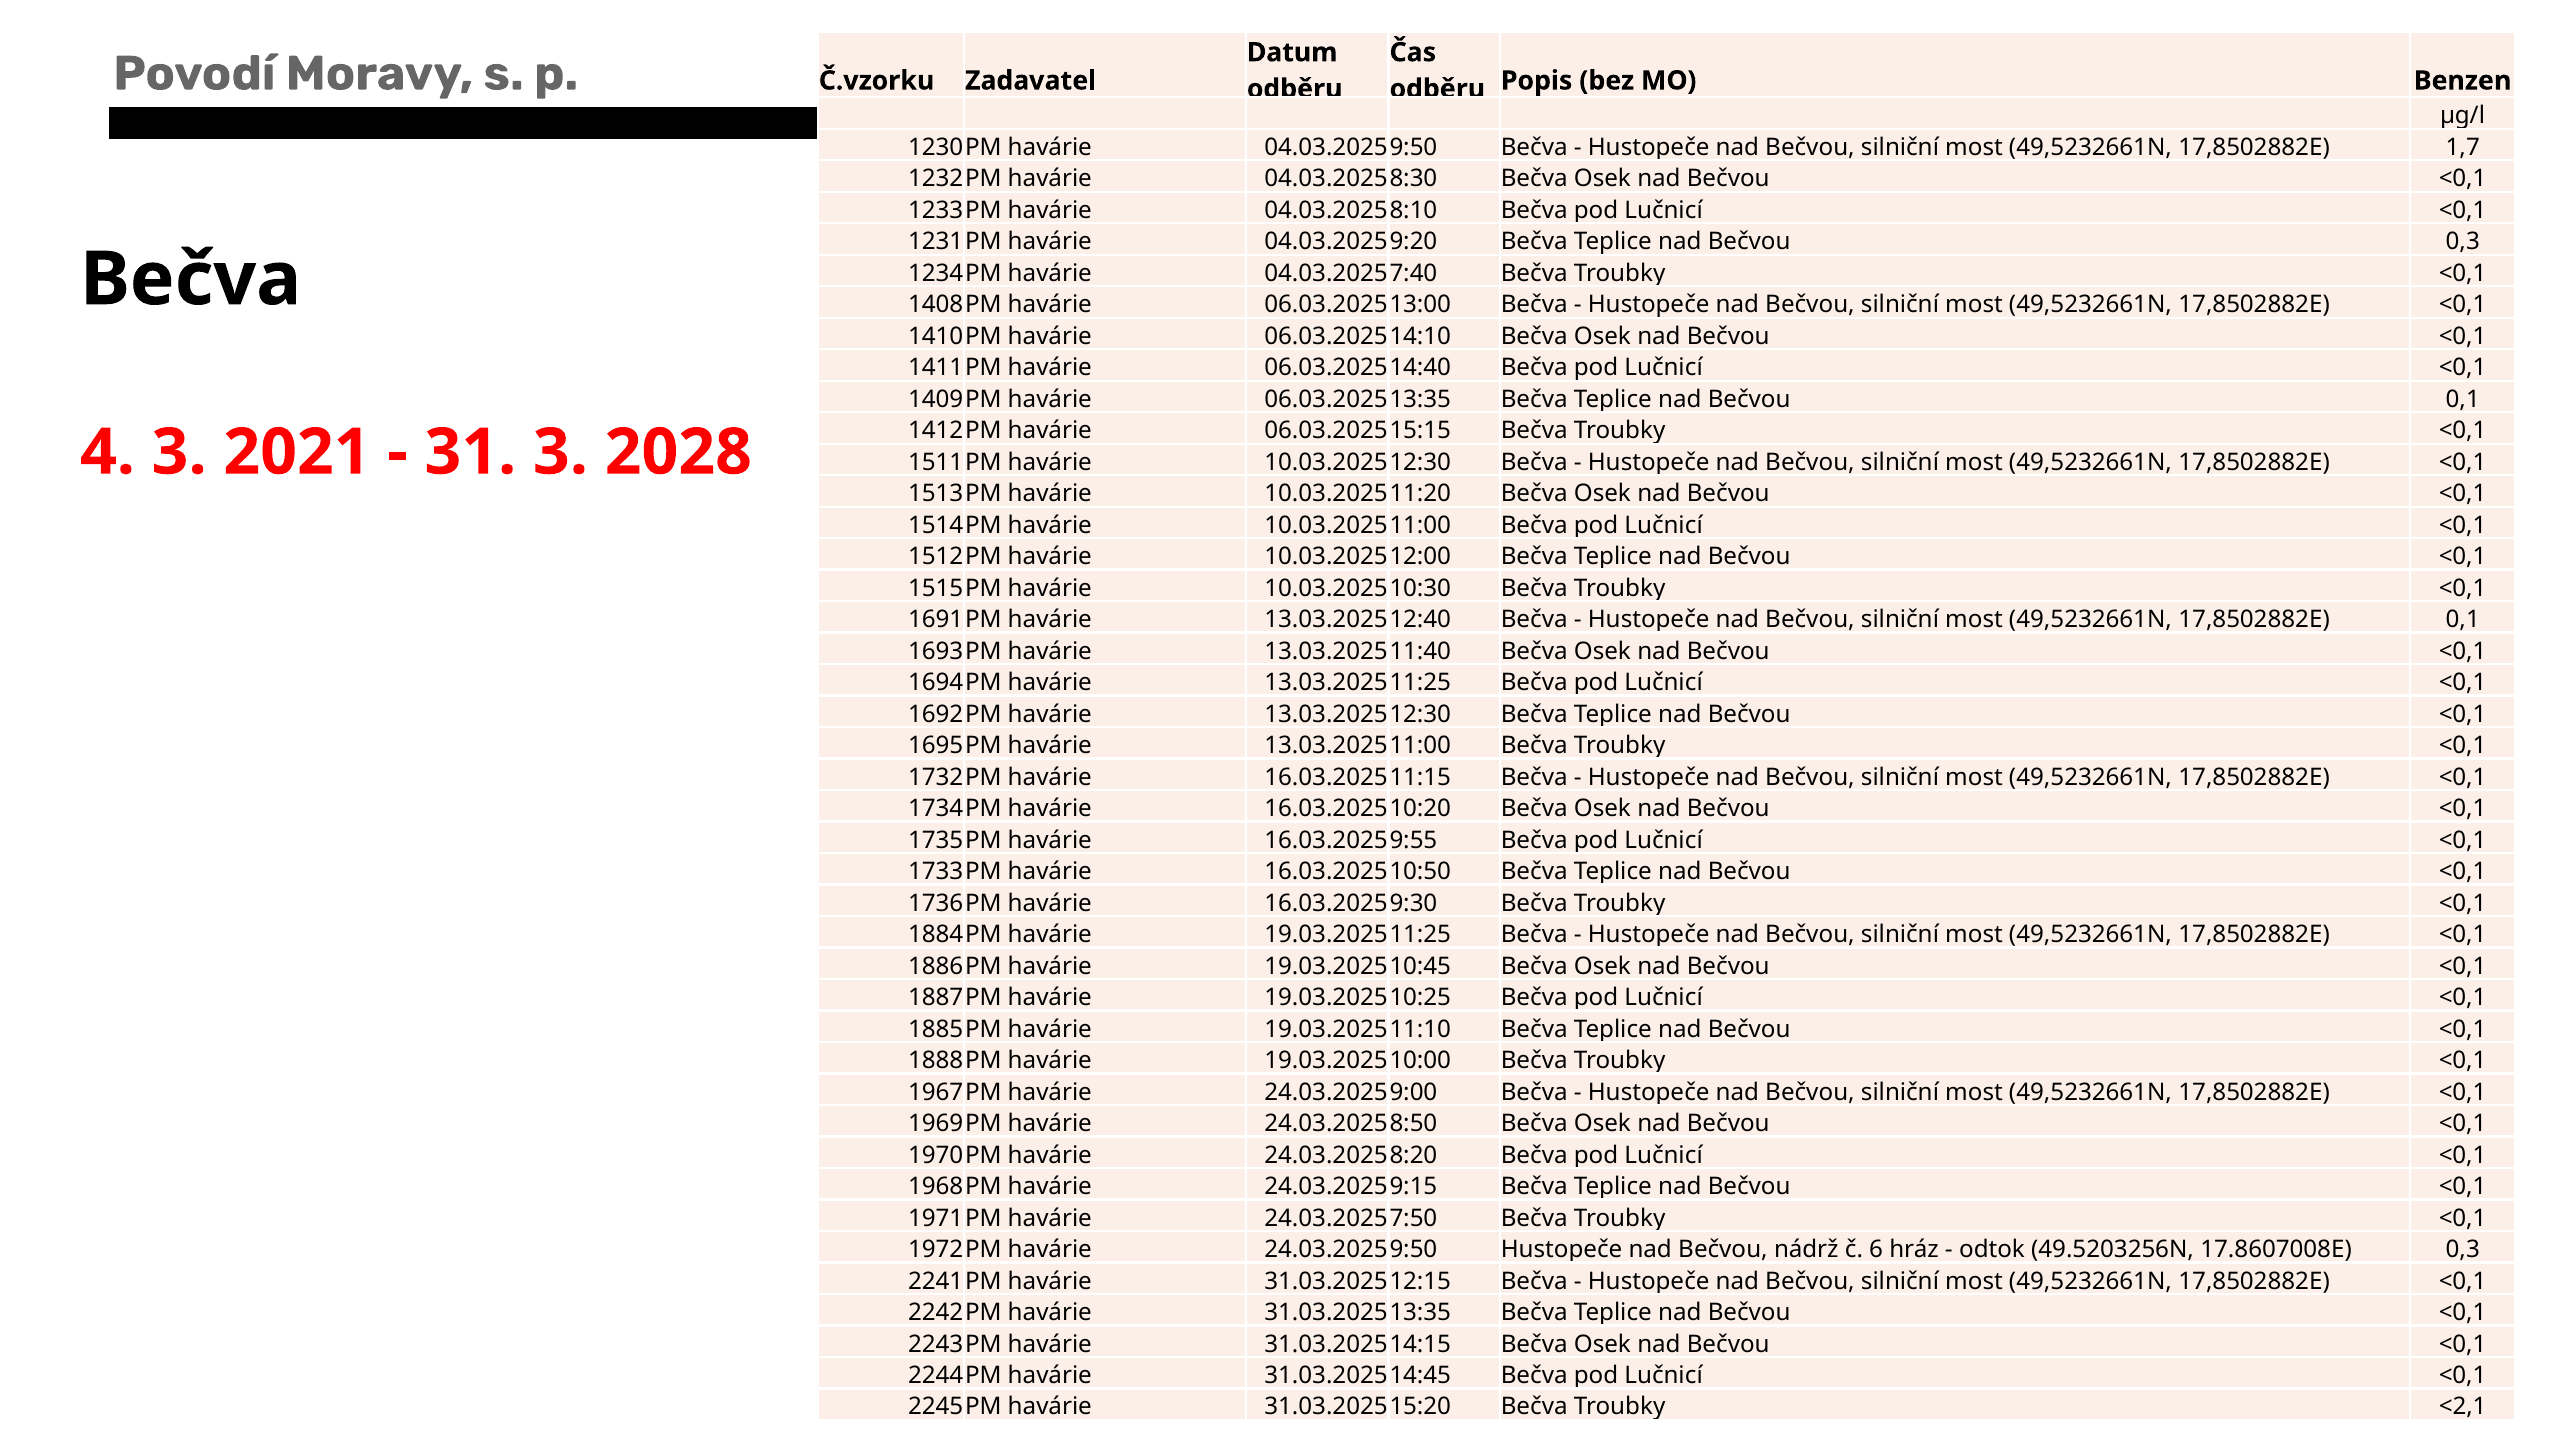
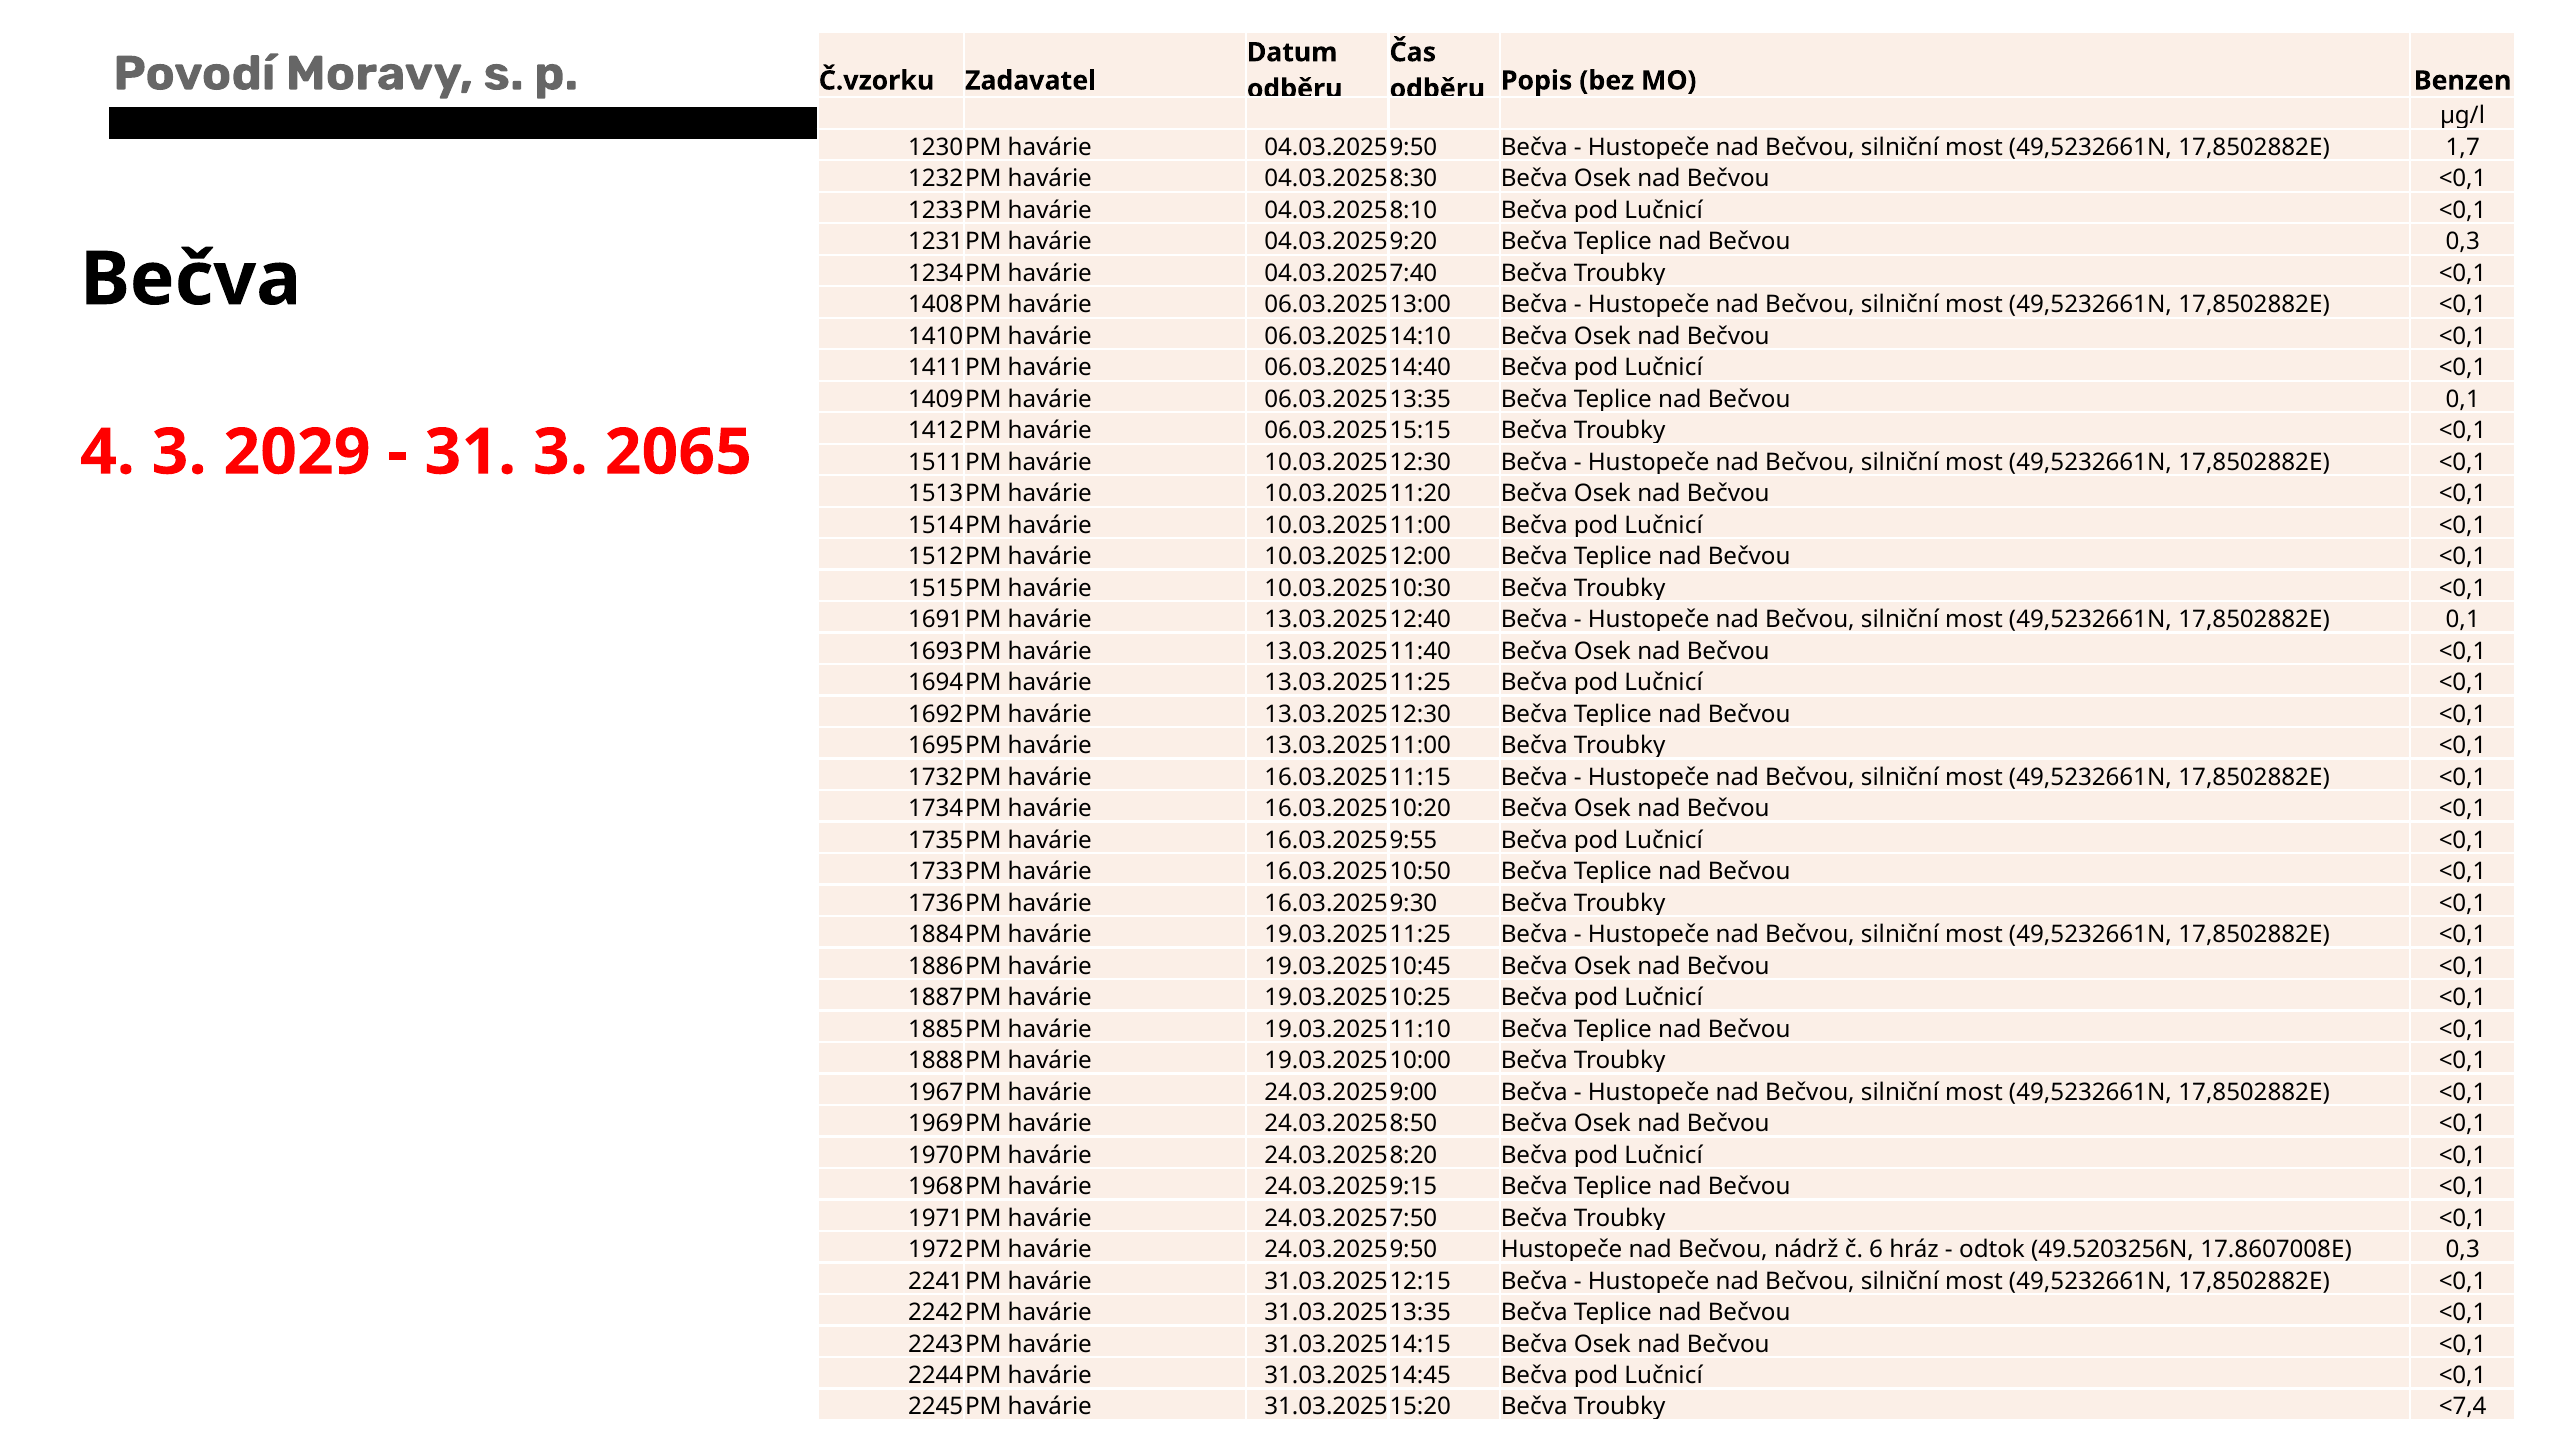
2021: 2021 -> 2029 (297, 452)
2028: 2028 -> 2065 (678, 452)
<2,1: <2,1 -> <7,4 (2463, 1407)
